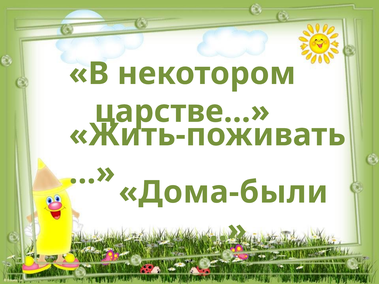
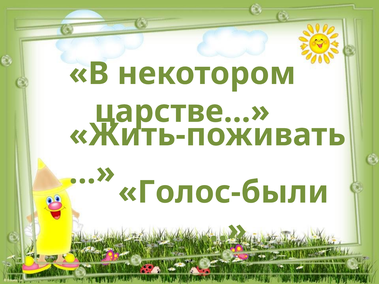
Дома-были: Дома-были -> Голос-были (223, 192)
